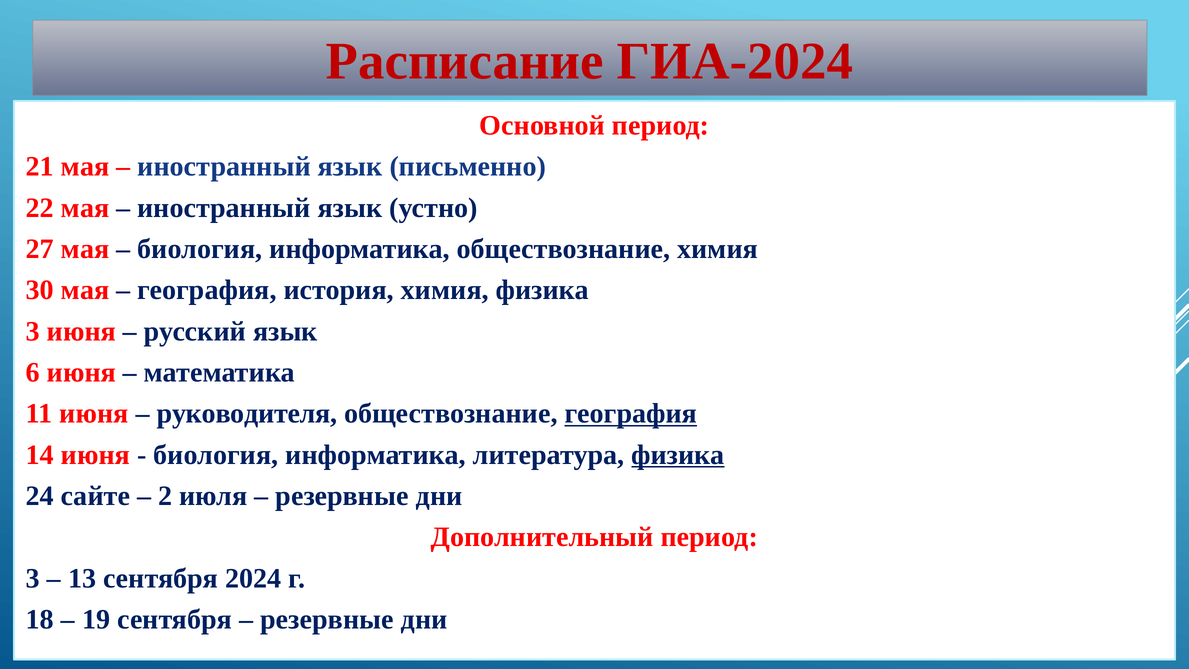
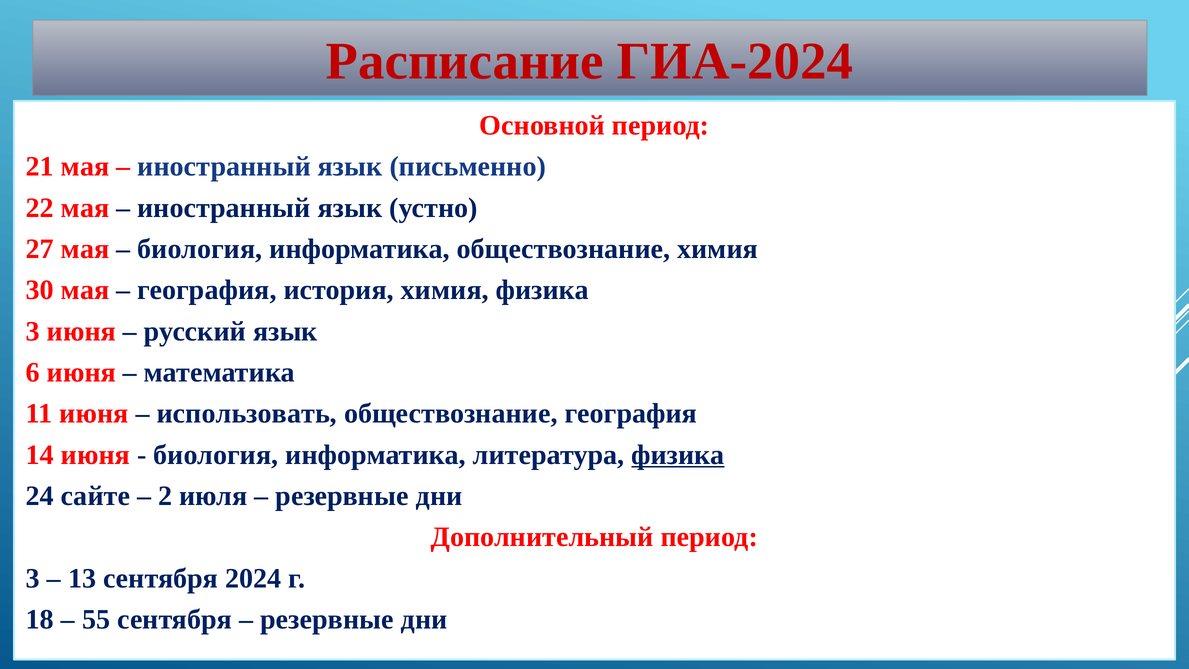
руководителя: руководителя -> использовать (247, 414)
география underline: present -> none (631, 414)
19: 19 -> 55 (96, 619)
